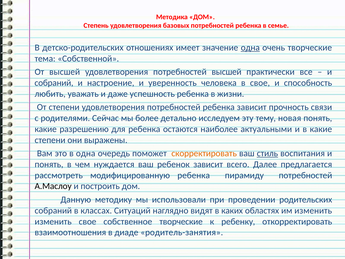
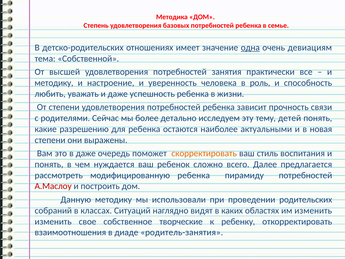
очень творческие: творческие -> девиациям (310, 48)
потребностей высшей: высшей -> занятия (227, 72)
собраний: собраний -> методику (54, 83)
в свое: свое -> роль (260, 83)
новая: новая -> детей (290, 118)
в какие: какие -> новая (321, 129)
в одна: одна -> даже (86, 153)
стиль underline: present -> none (267, 153)
ребенок зависит: зависит -> сложно (208, 164)
А.Маслоу colour: black -> red (53, 186)
